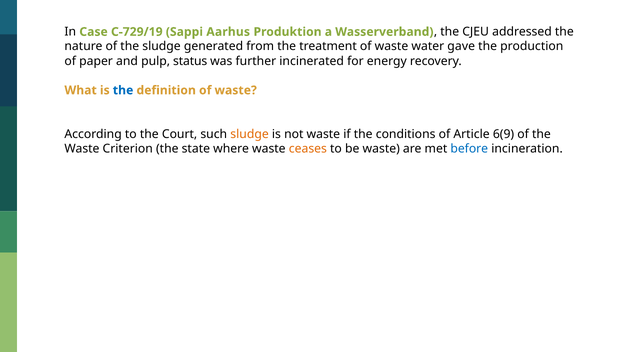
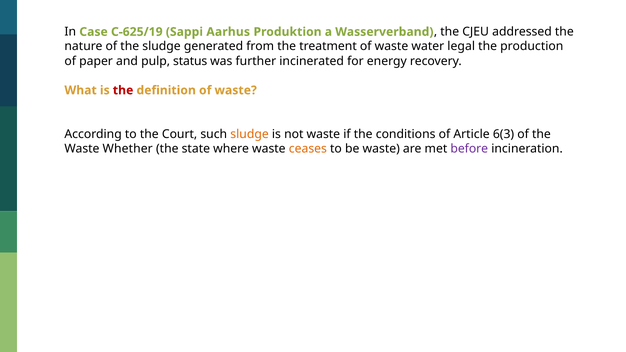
C-729/19: C-729/19 -> C-625/19 (137, 32)
gave: gave -> legal (461, 46)
the colour: blue -> red (123, 90)
6(9: 6(9 -> 6(3 (504, 134)
Criterion: Criterion -> Whether (128, 149)
before colour: blue -> purple (469, 149)
